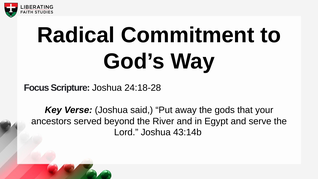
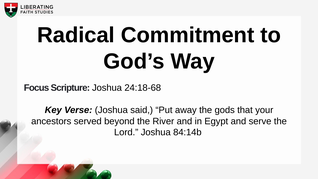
24:18-28: 24:18-28 -> 24:18-68 (143, 88)
43:14b: 43:14b -> 84:14b (187, 132)
